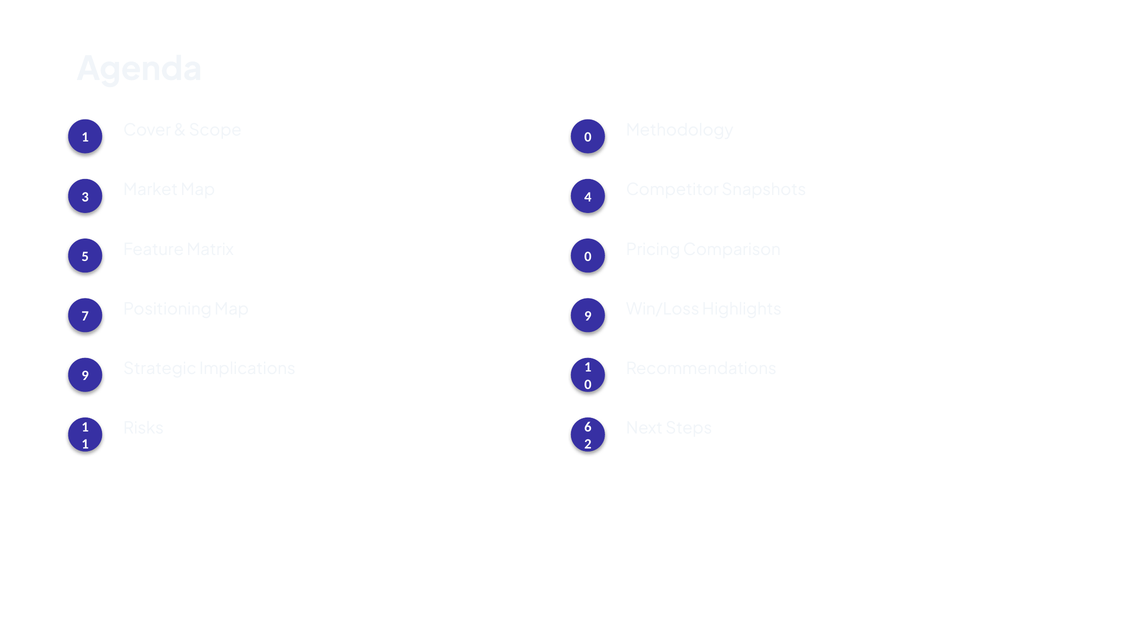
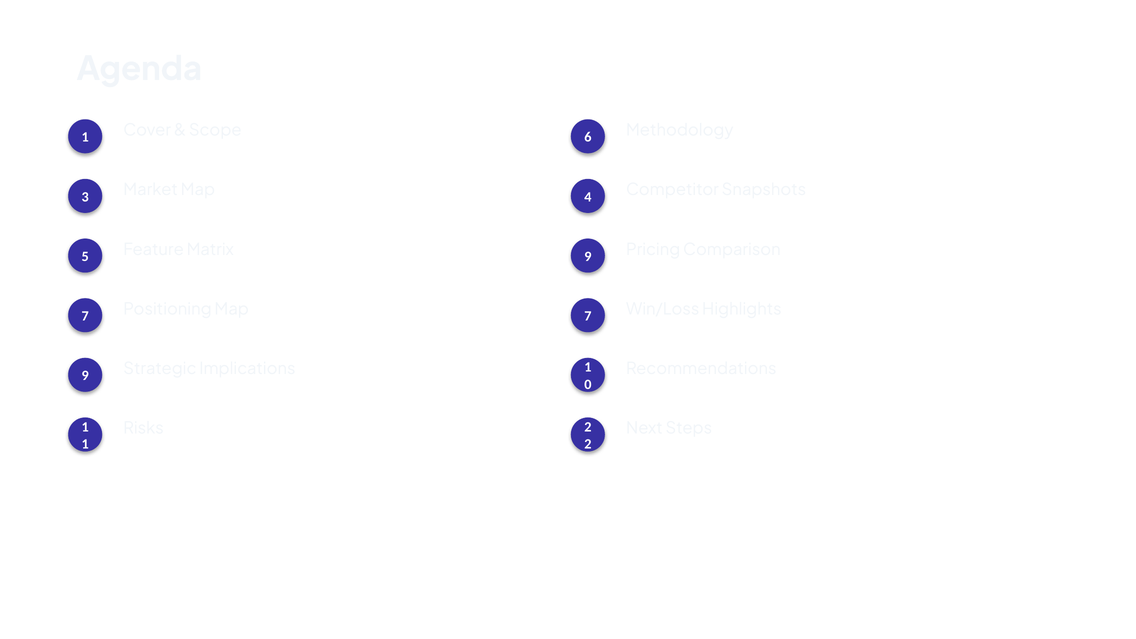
Scope 0: 0 -> 6 (588, 137)
Matrix 0: 0 -> 9 (588, 257)
Map 9: 9 -> 7 (588, 316)
Risks 6: 6 -> 2 (588, 427)
